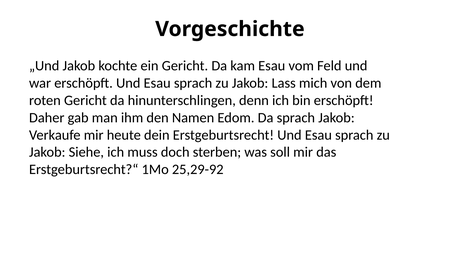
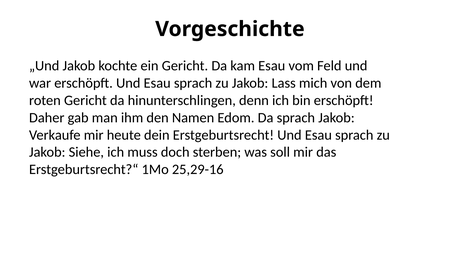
25,29-92: 25,29-92 -> 25,29-16 (198, 169)
